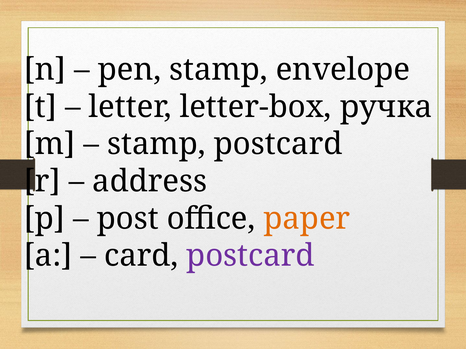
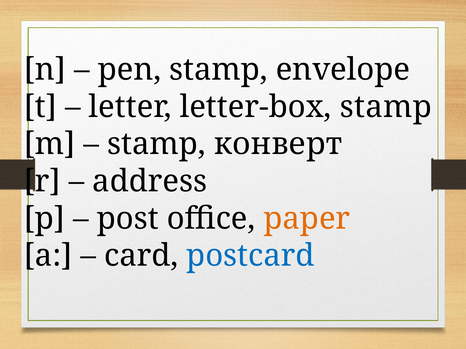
letter-box ручка: ручка -> stamp (386, 107)
stamp postcard: postcard -> конверт (278, 144)
postcard colour: purple -> blue (250, 256)
